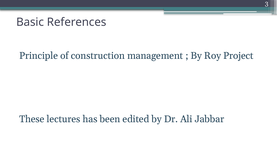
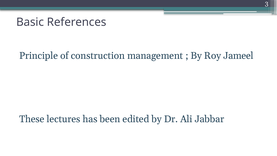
Project: Project -> Jameel (238, 56)
